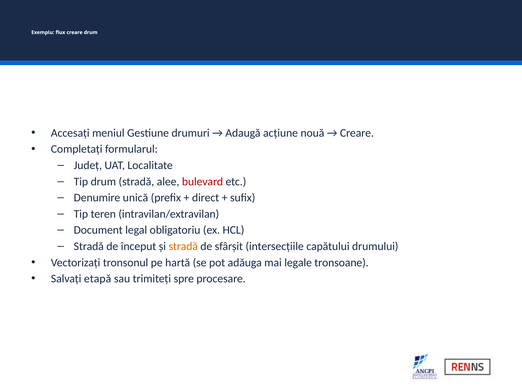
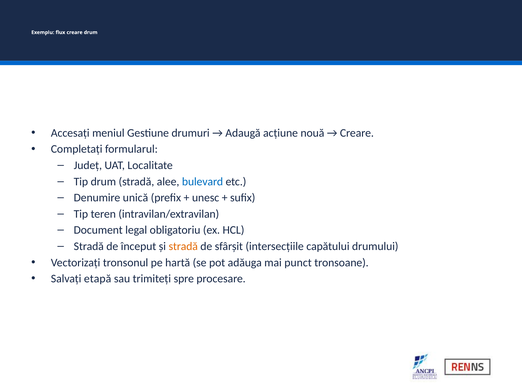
bulevard colour: red -> blue (203, 182)
direct: direct -> unesc (206, 198)
legale: legale -> punct (298, 263)
